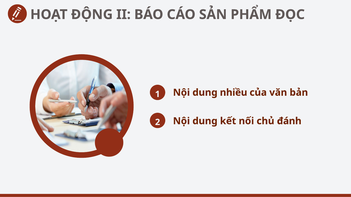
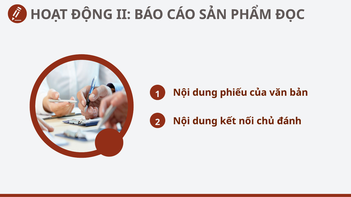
nhiều: nhiều -> phiếu (234, 93)
